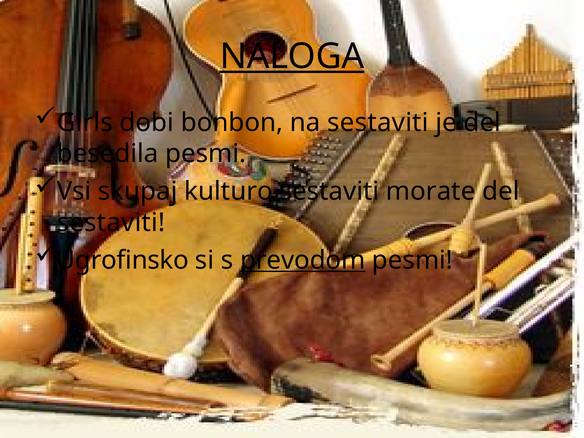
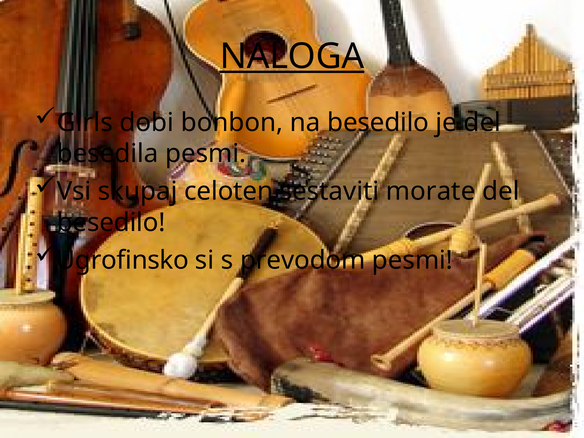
na sestaviti: sestaviti -> besedilo (378, 123)
kulturo: kulturo -> celoten (229, 191)
sestaviti: sestaviti -> besedilo (111, 223)
prevodom underline: present -> none (303, 260)
